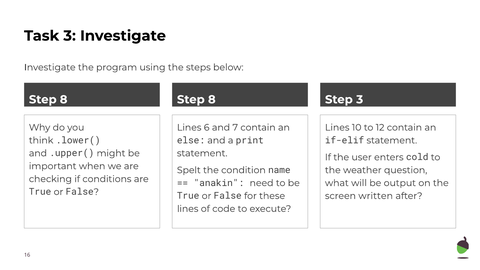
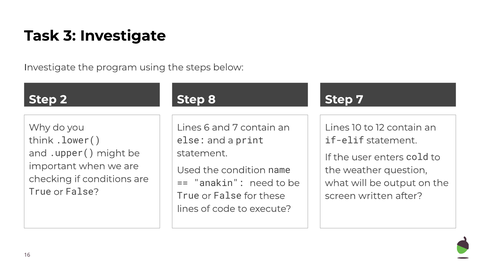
8: 8 -> 2 (63, 100)
Step 3: 3 -> 7 (360, 100)
Spelt: Spelt -> Used (189, 170)
